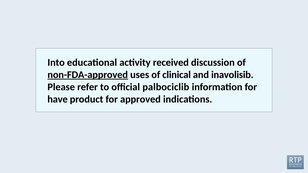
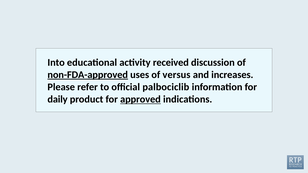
clinical: clinical -> versus (176, 75)
inavolisib: inavolisib -> increases (232, 75)
have: have -> daily (58, 99)
approved underline: none -> present (140, 99)
